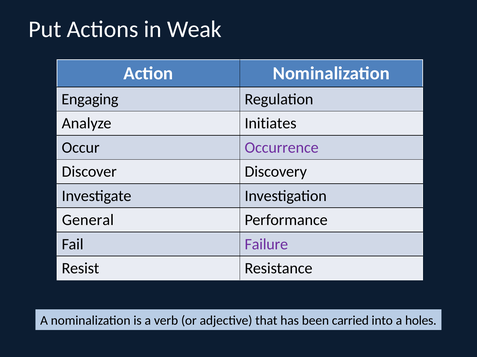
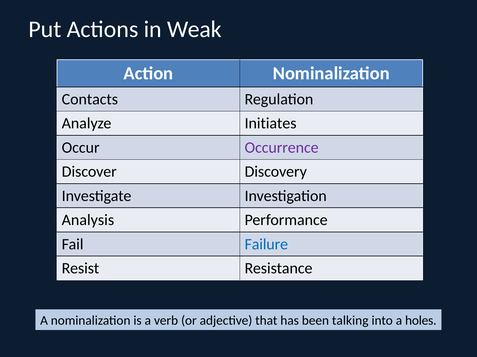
Engaging: Engaging -> Contacts (90, 99)
General: General -> Analysis (88, 220)
Failure colour: purple -> blue (266, 245)
carried: carried -> talking (350, 321)
